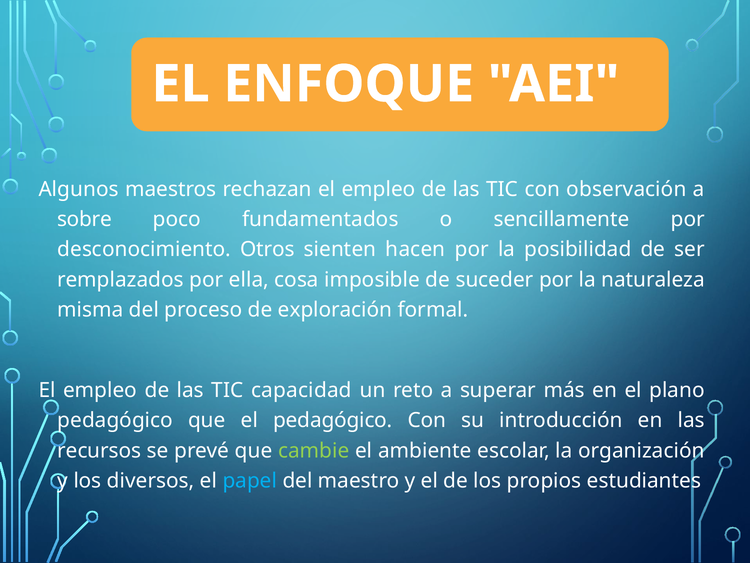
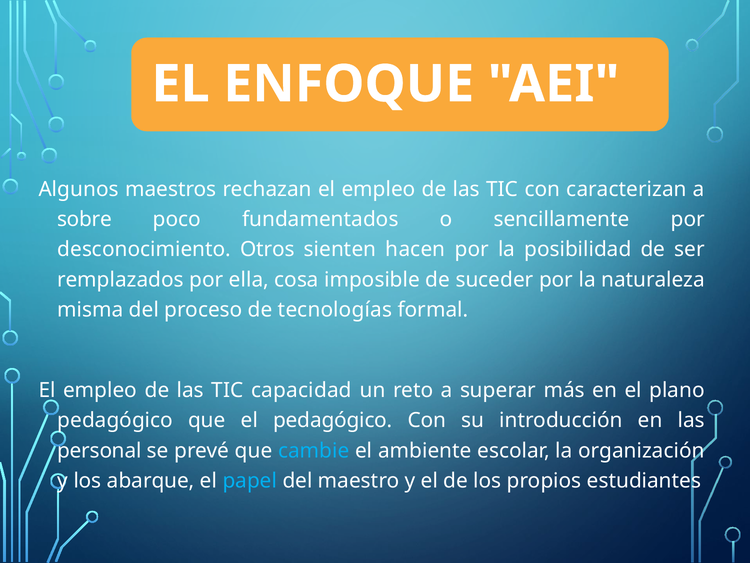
observación: observación -> caracterizan (627, 189)
exploración: exploración -> tecnologías (335, 309)
recursos: recursos -> personal (99, 450)
cambie colour: light green -> light blue (314, 450)
diversos: diversos -> abarque (151, 480)
